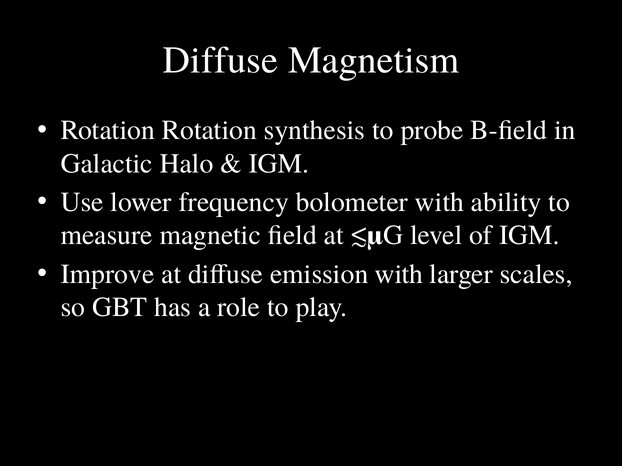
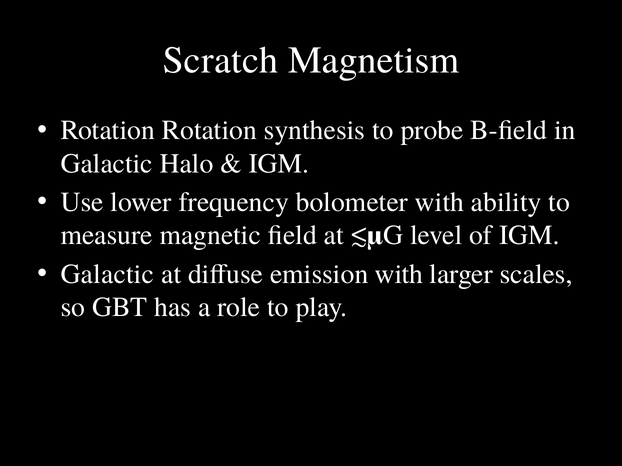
Diffuse: Diffuse -> Scratch (220, 60)
Improve: Improve -> Galactic (107, 274)
